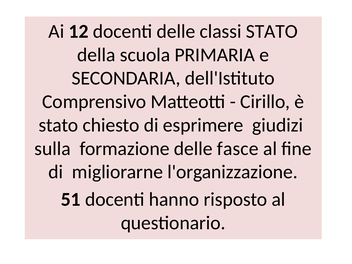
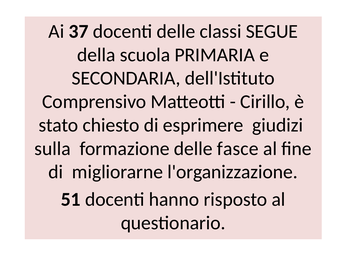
12: 12 -> 37 (79, 31)
classi STATO: STATO -> SEGUE (272, 31)
